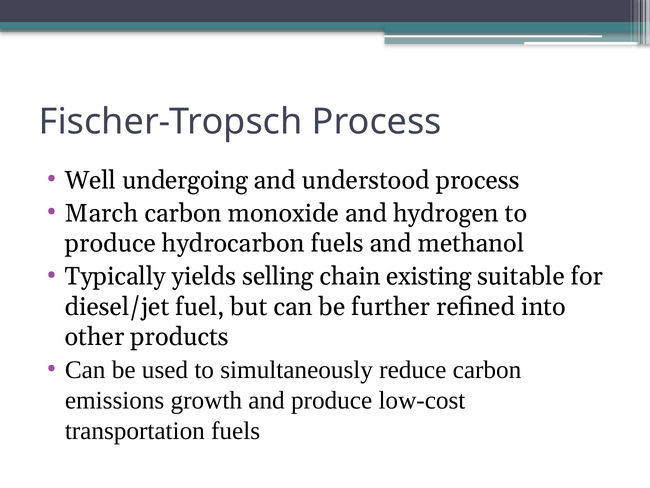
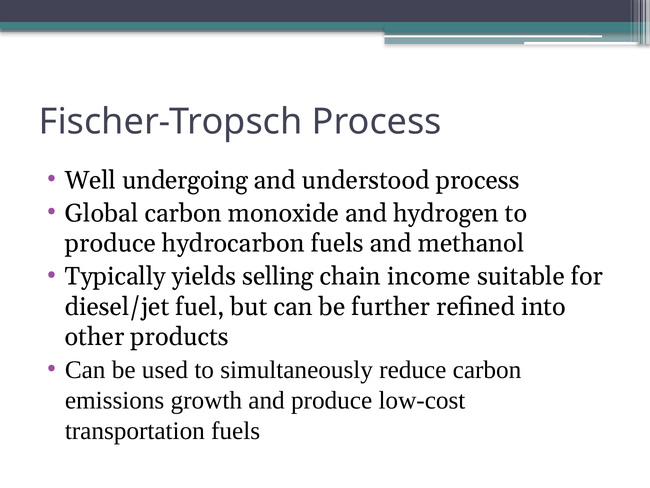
March: March -> Global (102, 213)
existing: existing -> income (429, 276)
